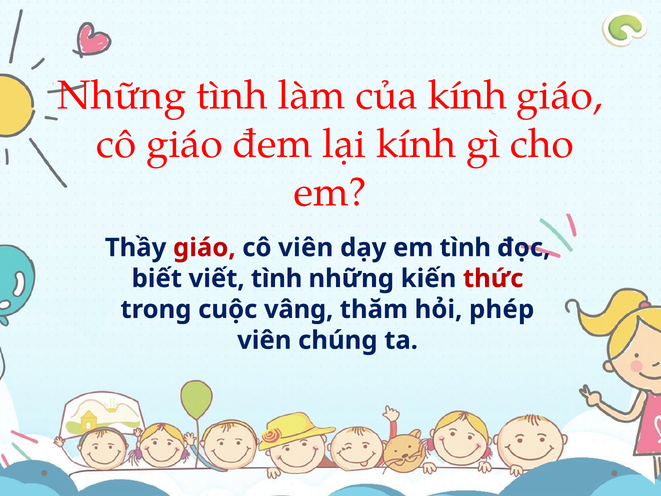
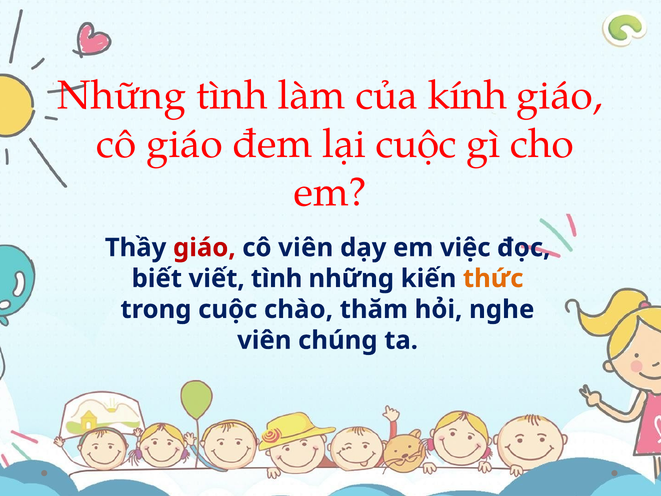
lại kính: kính -> cuộc (416, 144)
em tình: tình -> việc (465, 248)
thức colour: red -> orange (493, 278)
vâng: vâng -> chào (298, 309)
phép: phép -> nghe (502, 309)
